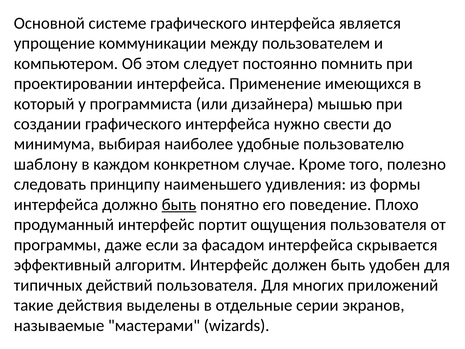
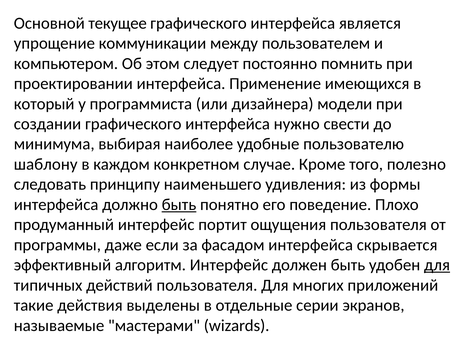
системе: системе -> текущее (118, 23)
мышью: мышью -> модели (345, 104)
для underline: none -> present (437, 265)
